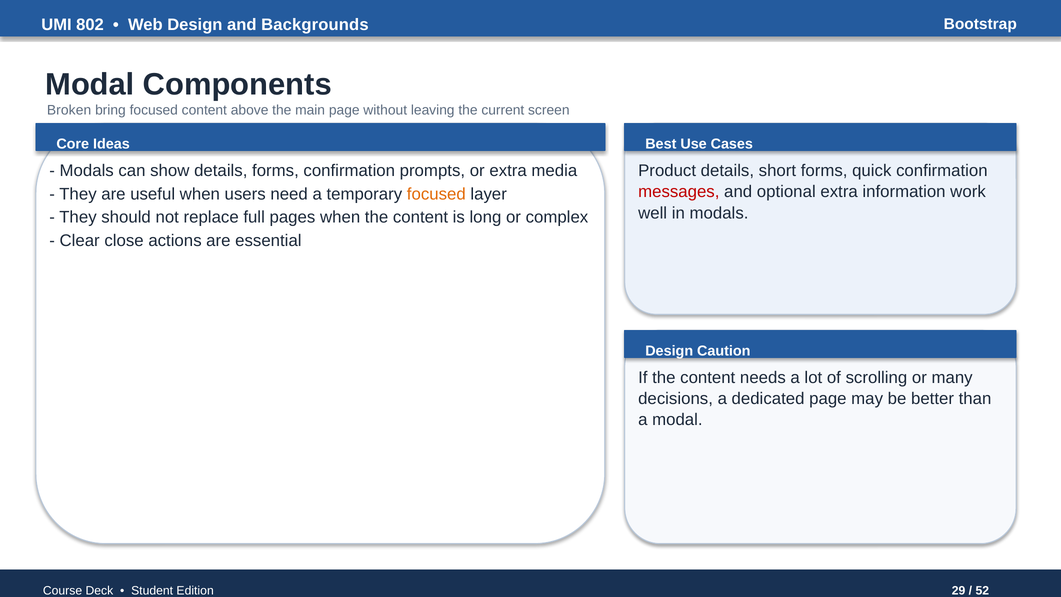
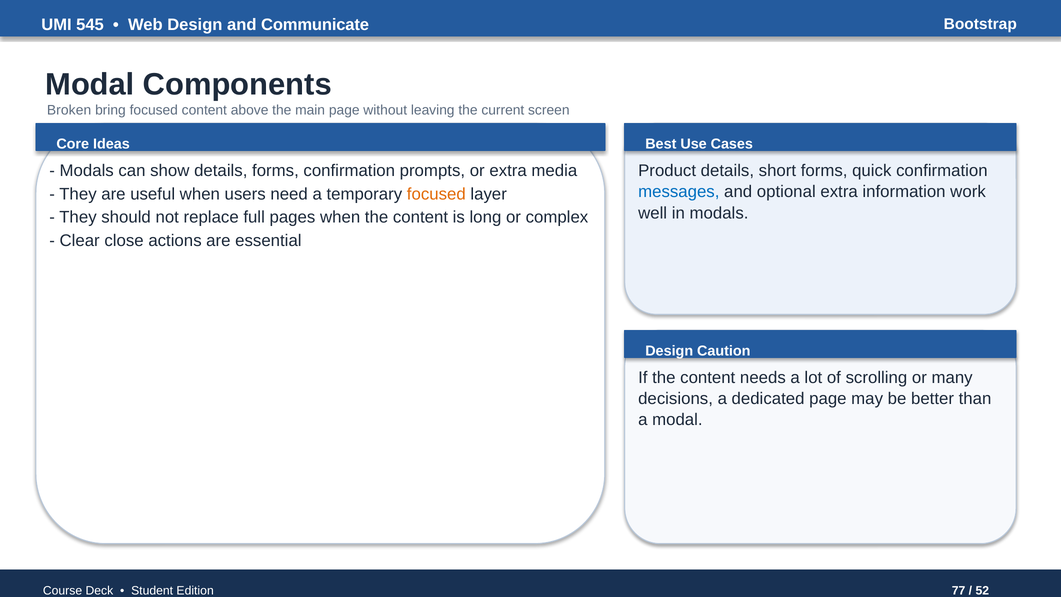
802: 802 -> 545 (90, 25)
Backgrounds: Backgrounds -> Communicate (315, 25)
messages colour: red -> blue (679, 192)
29: 29 -> 77 (959, 591)
